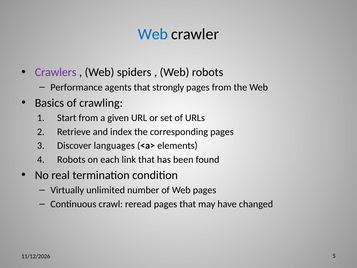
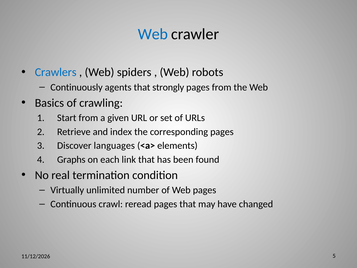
Crawlers colour: purple -> blue (56, 72)
Performance: Performance -> Continuously (77, 87)
Robots: Robots -> Graphs (71, 159)
